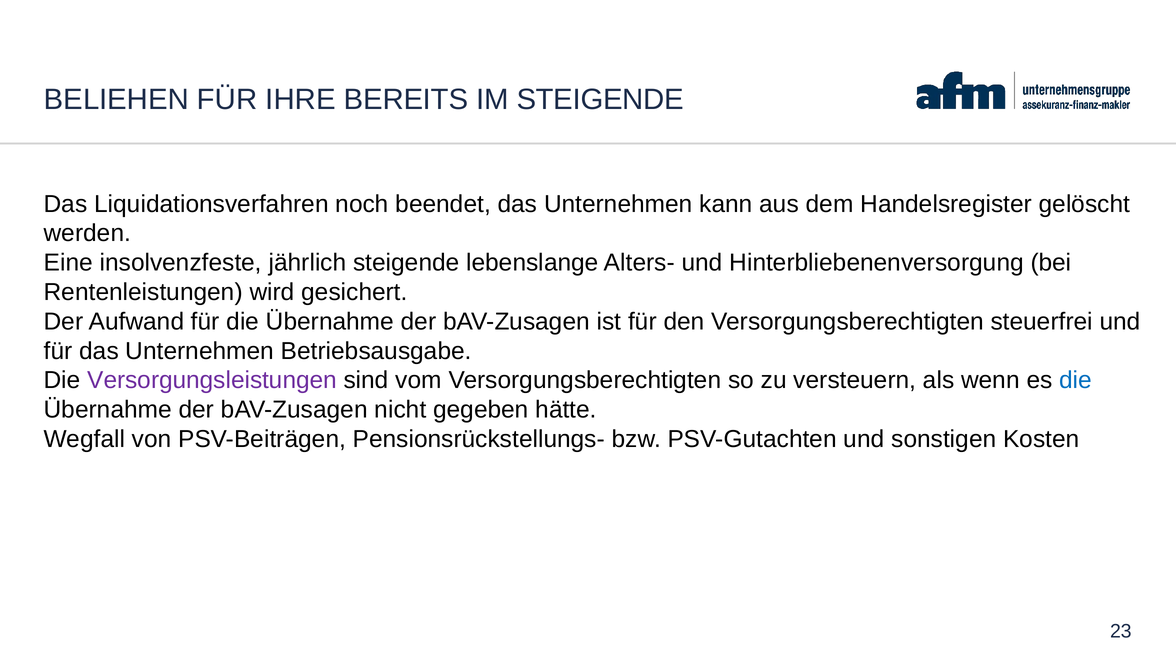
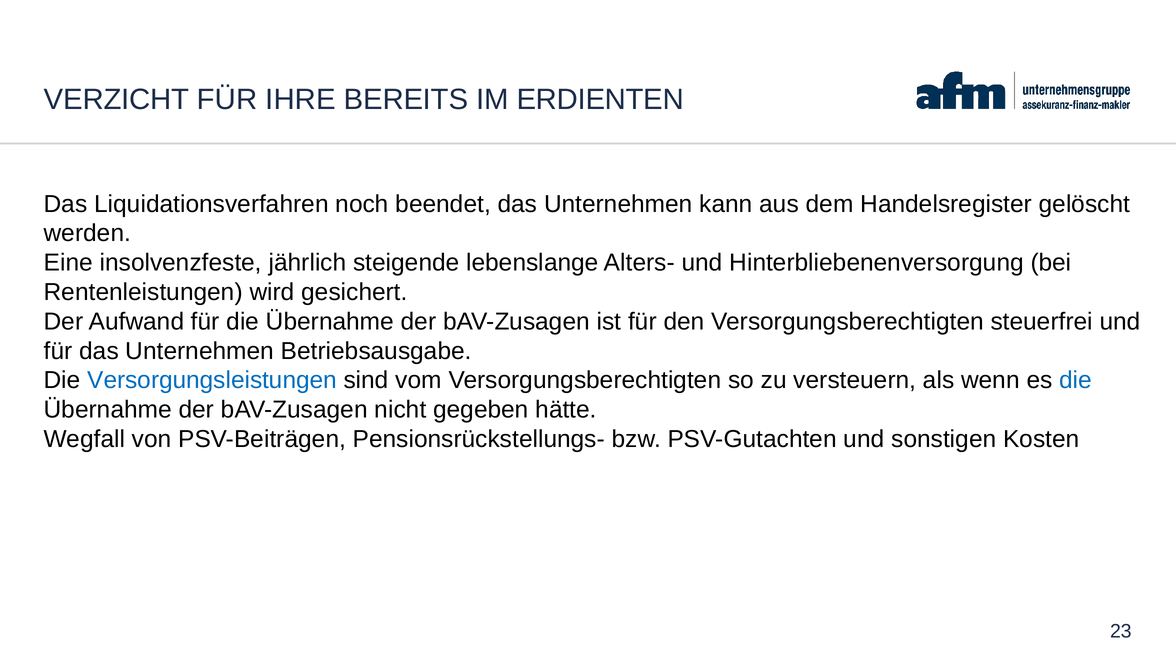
BELIEHEN: BELIEHEN -> VERZICHT (117, 99)
IM STEIGENDE: STEIGENDE -> ERDIENTEN (600, 99)
Versorgungsleistungen colour: purple -> blue (212, 381)
